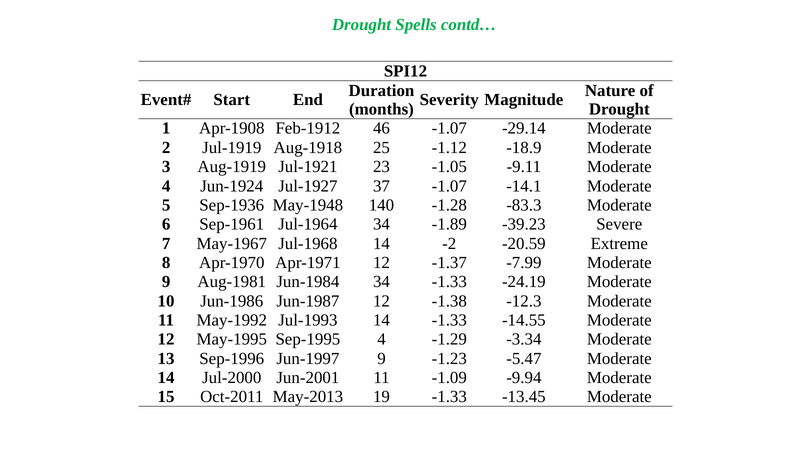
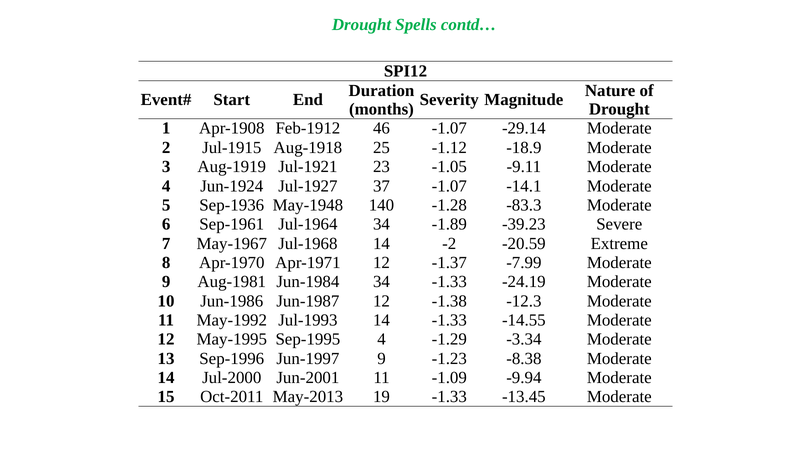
Jul-1919: Jul-1919 -> Jul-1915 (232, 148)
-5.47: -5.47 -> -8.38 (524, 359)
